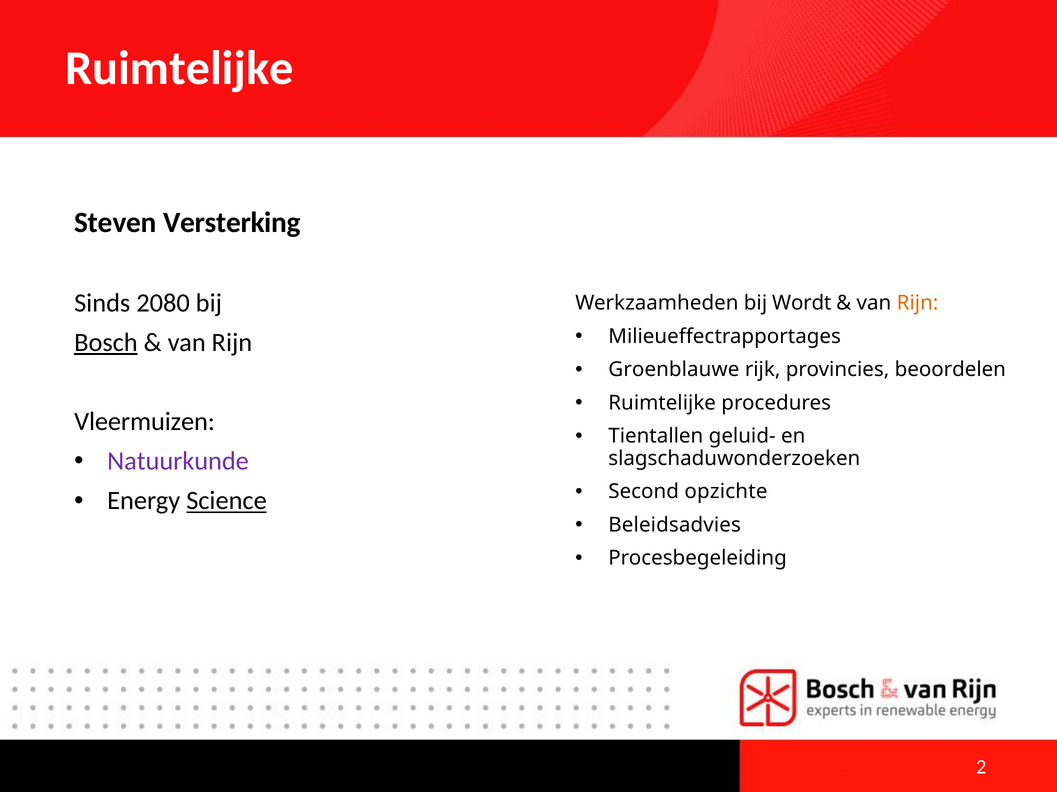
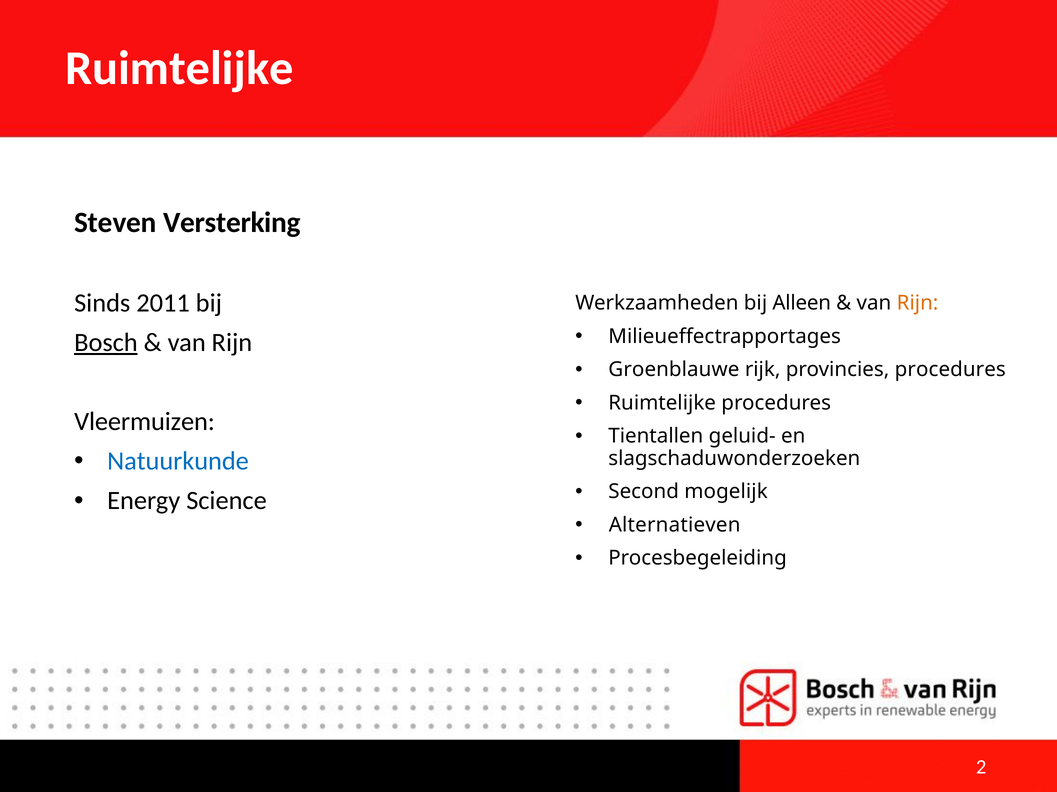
2080: 2080 -> 2011 (163, 303)
Wordt: Wordt -> Alleen (802, 303)
provincies beoordelen: beoordelen -> procedures (950, 370)
Natuurkunde colour: purple -> blue (178, 462)
opzichte: opzichte -> mogelijk (726, 492)
Science underline: present -> none (227, 501)
Beleidsadvies: Beleidsadvies -> Alternatieven (675, 525)
